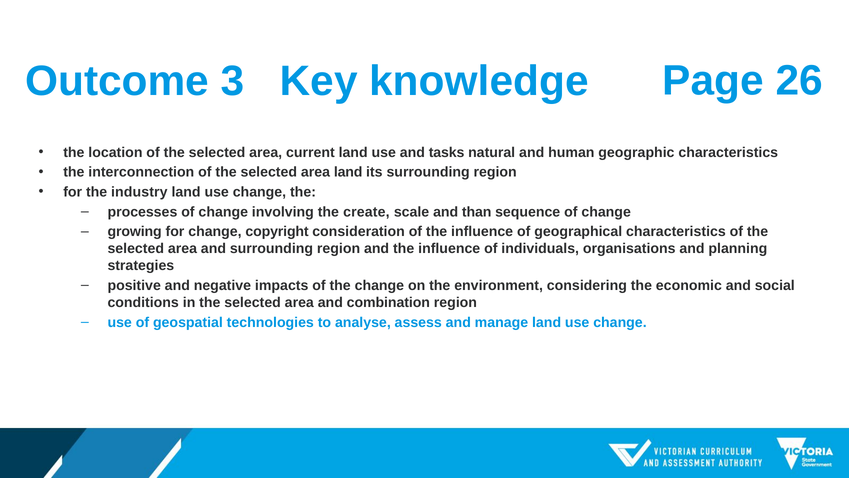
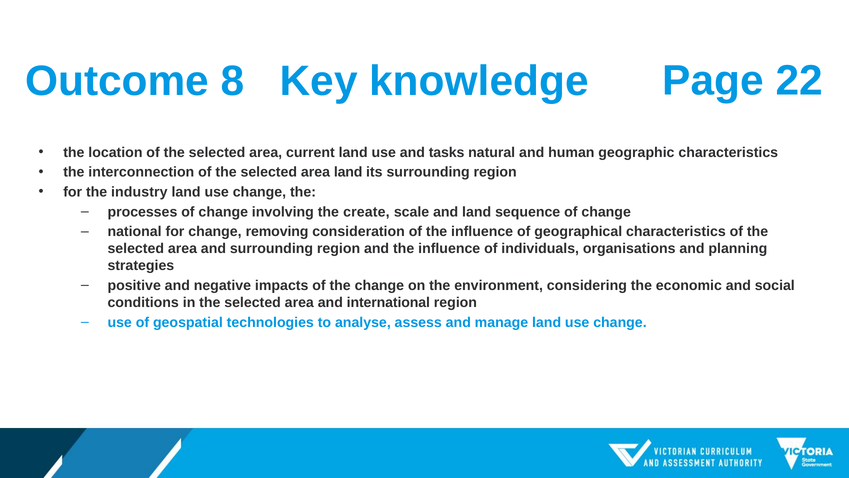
26: 26 -> 22 (799, 81)
3: 3 -> 8 (233, 81)
and than: than -> land (477, 212)
growing: growing -> national (135, 231)
copyright: copyright -> removing (277, 231)
combination: combination -> international (388, 302)
